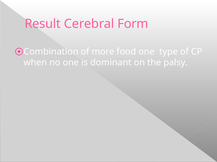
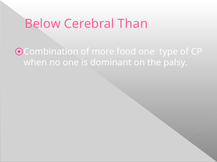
Result: Result -> Below (43, 24)
Form: Form -> Than (133, 24)
